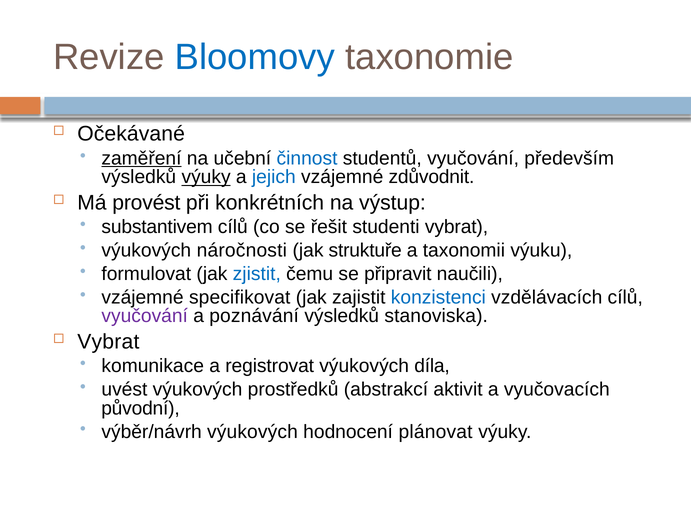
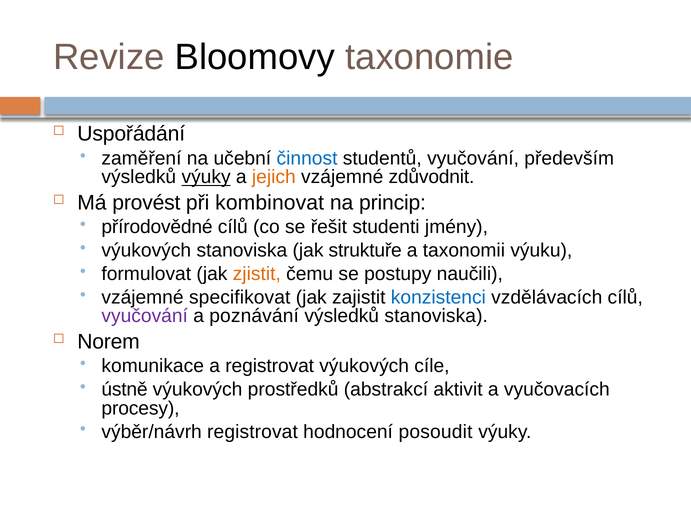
Bloomovy colour: blue -> black (255, 57)
Očekávané: Očekávané -> Uspořádání (131, 134)
zaměření underline: present -> none (141, 158)
jejich colour: blue -> orange (274, 177)
konkrétních: konkrétních -> kombinovat (270, 202)
výstup: výstup -> princip (393, 202)
substantivem: substantivem -> přírodovědné (157, 227)
studenti vybrat: vybrat -> jmény (456, 227)
výukových náročnosti: náročnosti -> stanoviska (242, 250)
zjistit colour: blue -> orange (257, 274)
připravit: připravit -> postupy (398, 274)
Vybrat: Vybrat -> Norem (109, 341)
díla: díla -> cíle (432, 366)
uvést: uvést -> ústně (125, 389)
původní: původní -> procesy (140, 408)
výběr/návrh výukových: výukových -> registrovat (252, 431)
plánovat: plánovat -> posoudit (436, 431)
